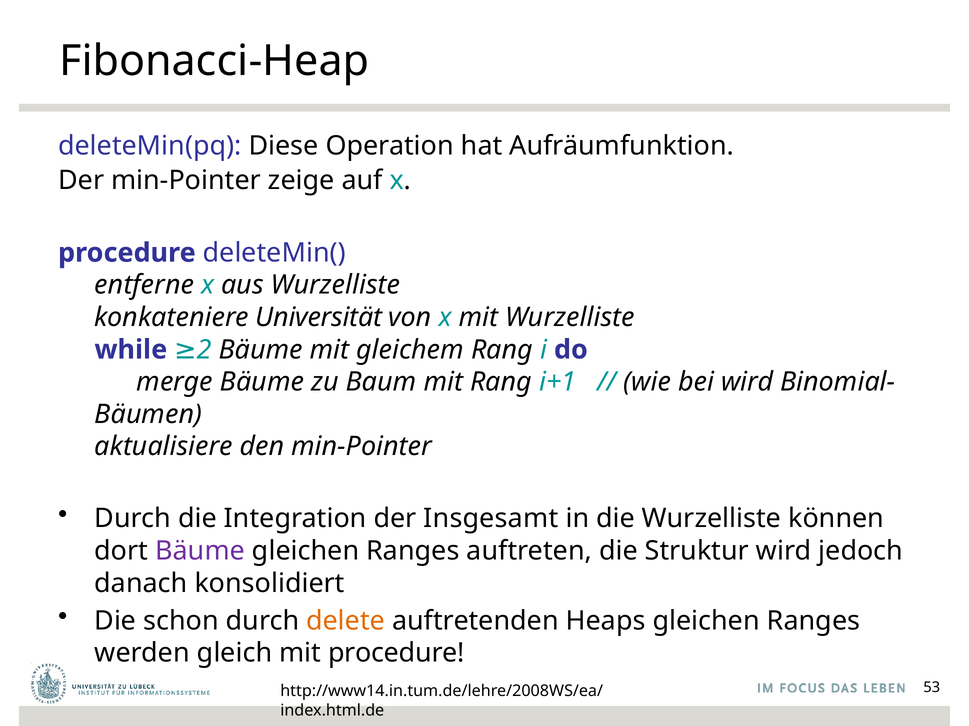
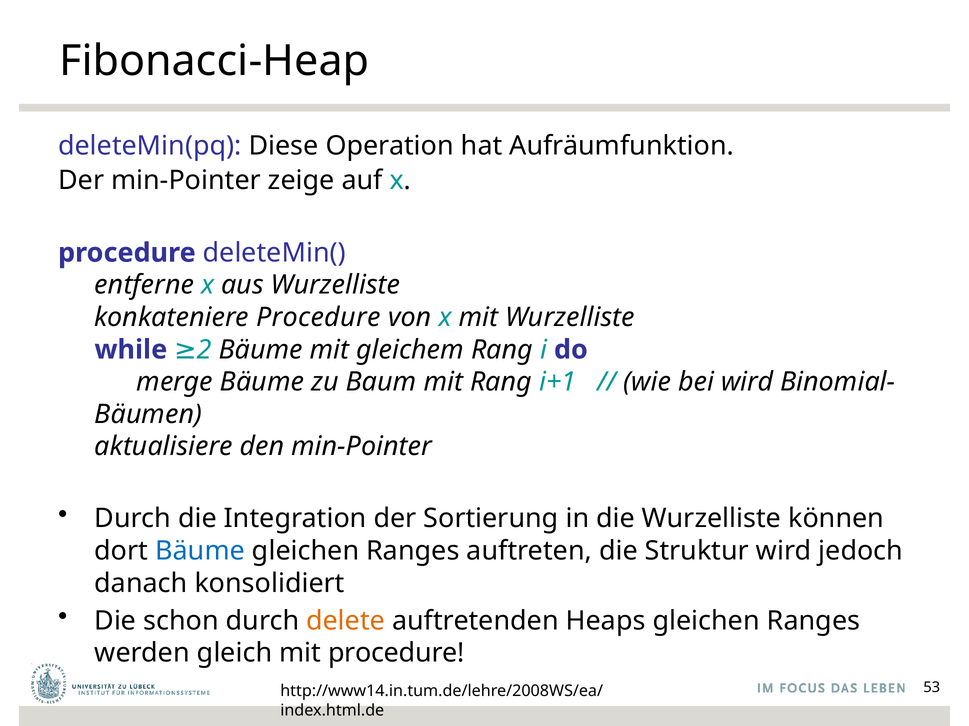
konkateniere Universität: Universität -> Procedure (318, 318)
Insgesamt: Insgesamt -> Sortierung (491, 519)
Bäume colour: purple -> blue (200, 551)
